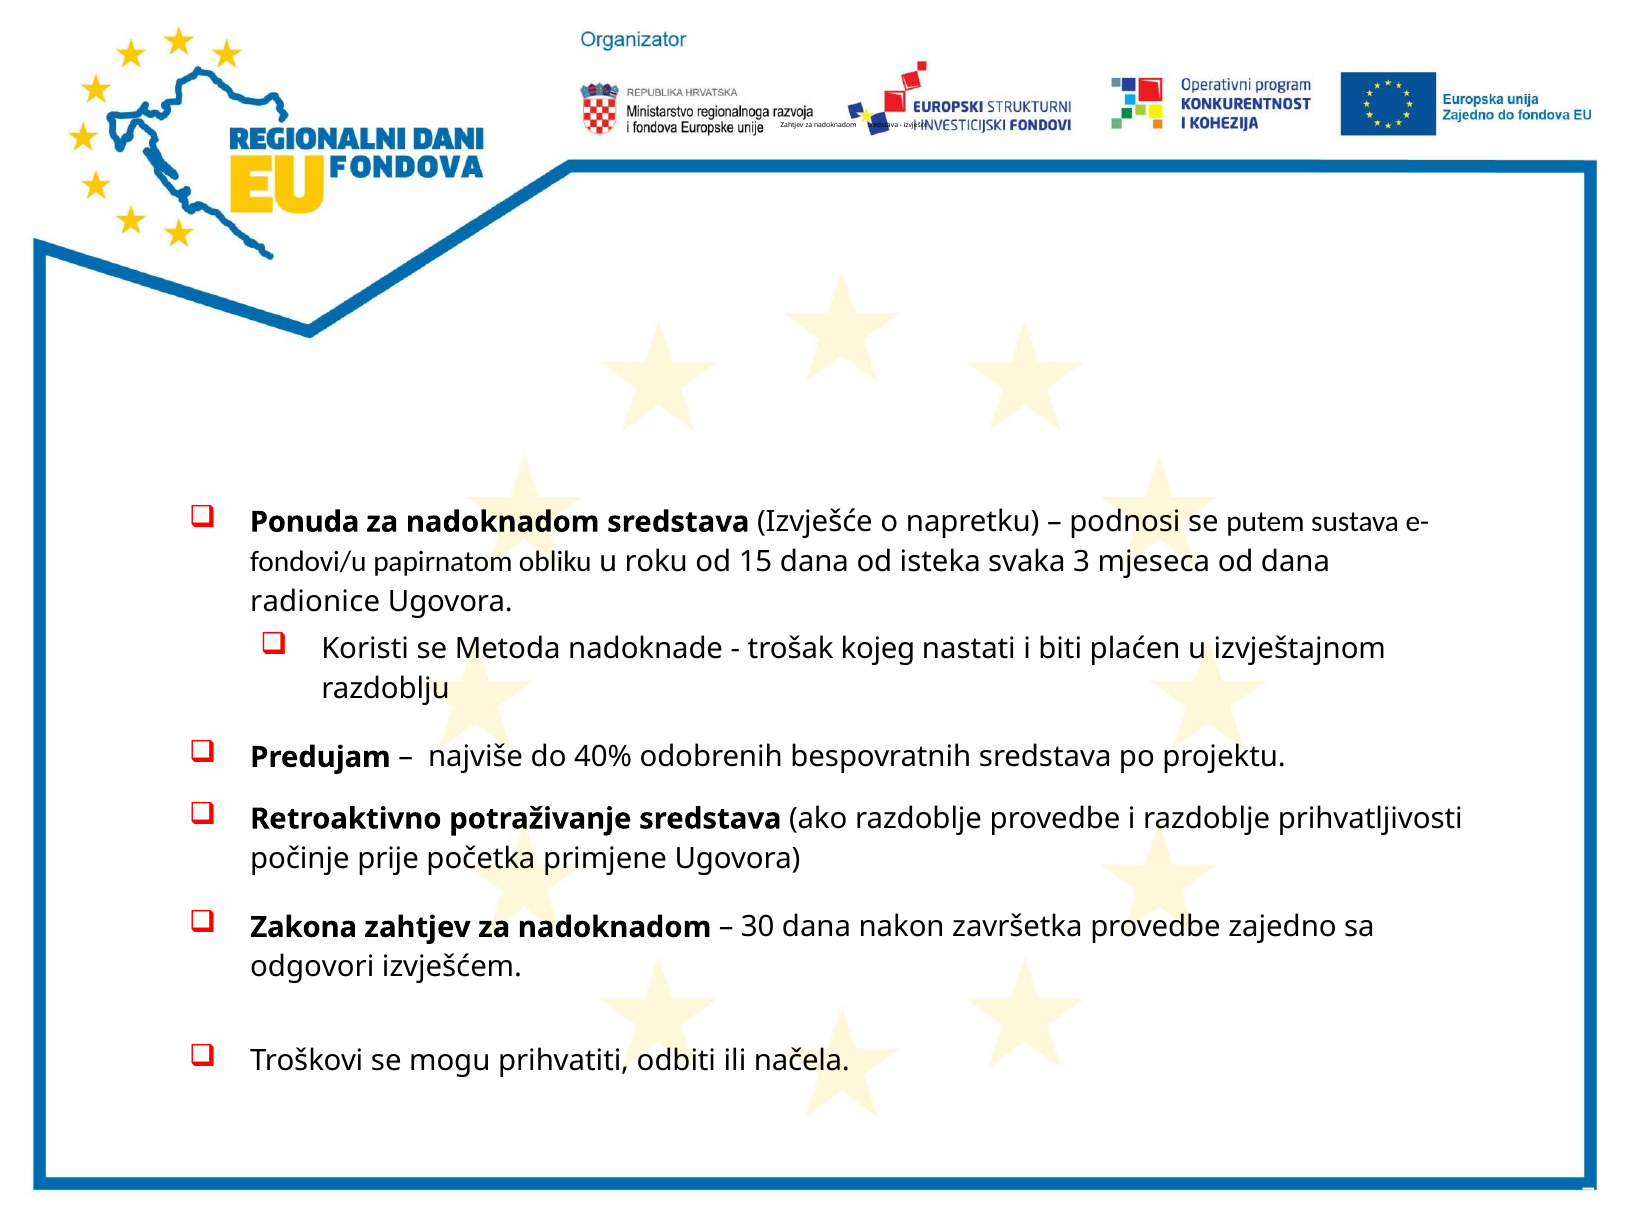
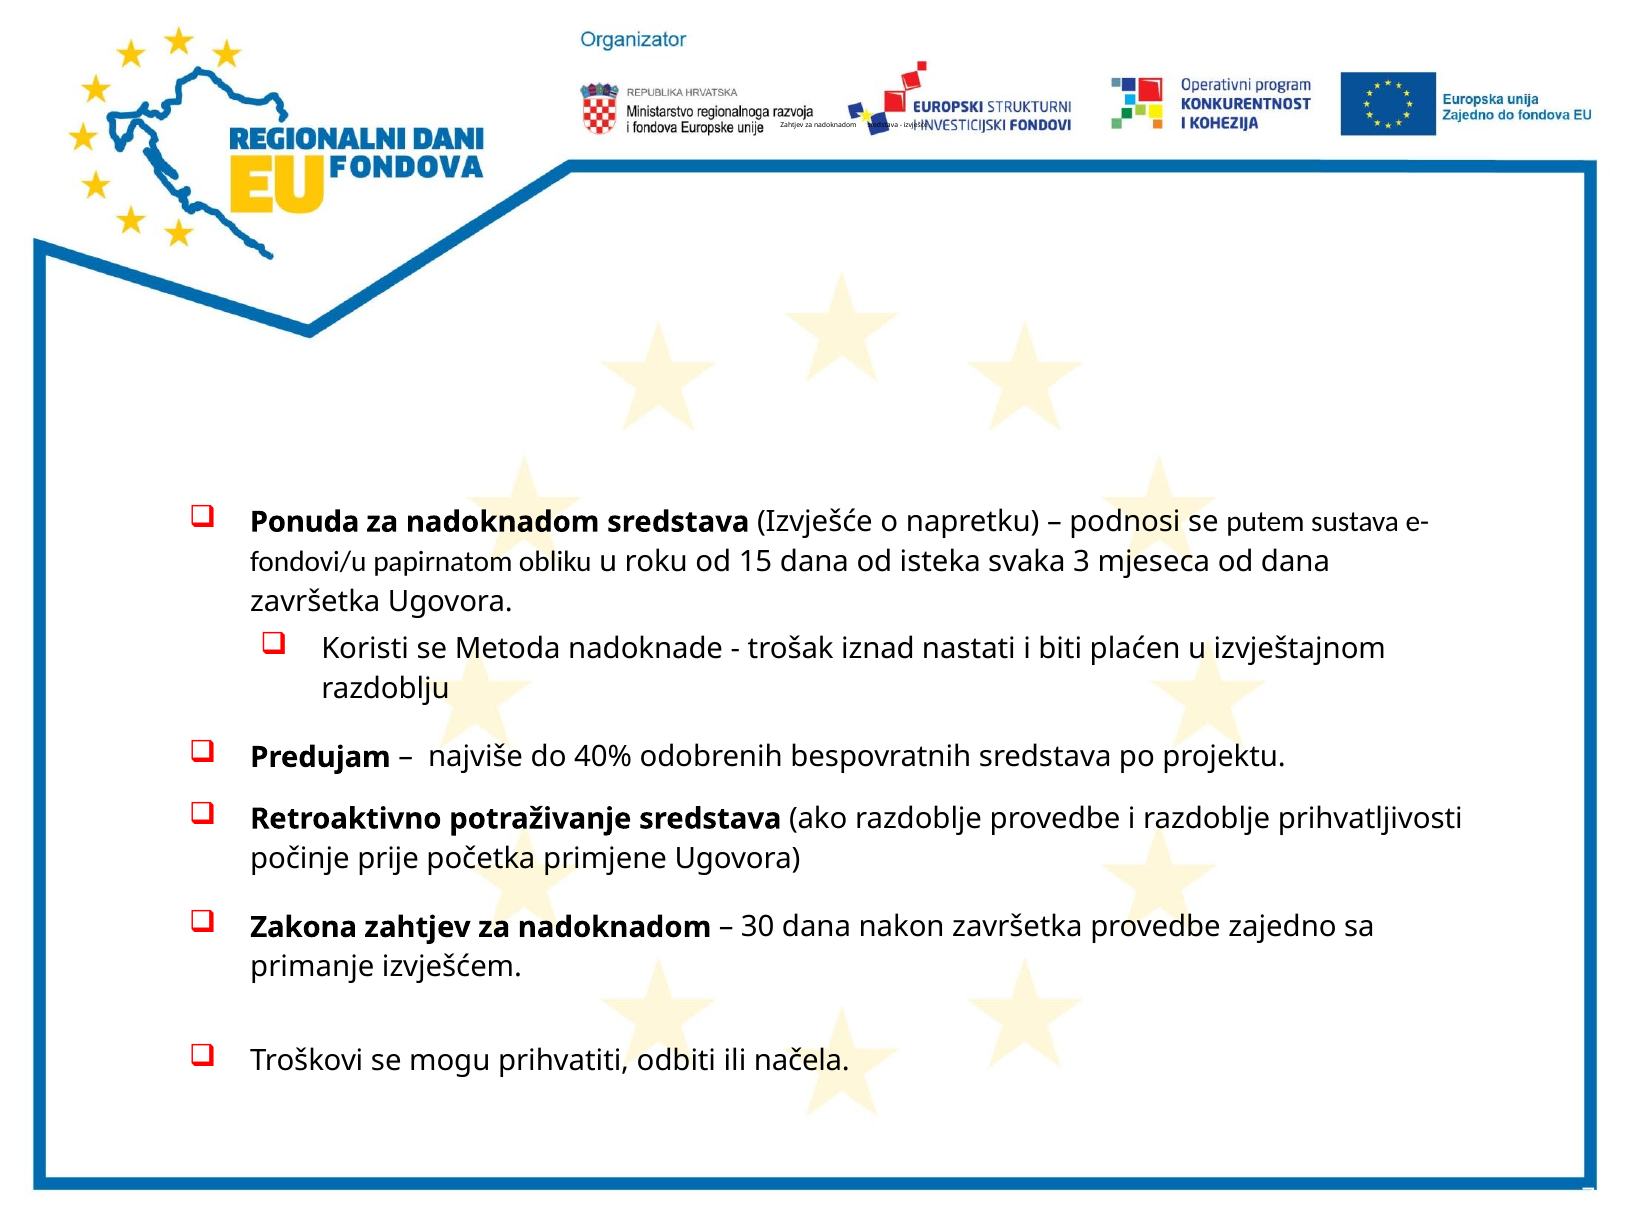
radionice: radionice -> završetka (315, 602)
kojeg: kojeg -> iznad (878, 649)
odgovori: odgovori -> primanje (312, 967)
